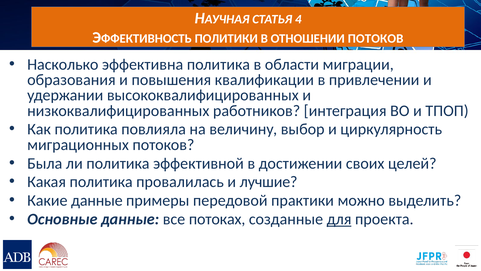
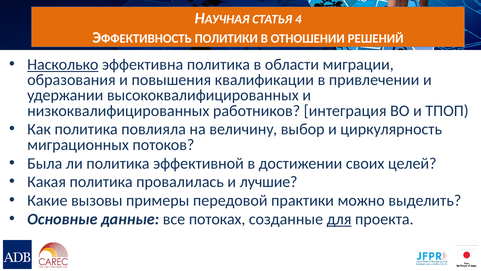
ОТНОШЕНИИ ПОТОКОВ: ПОТОКОВ -> РЕШЕНИЙ (376, 39)
Насколько underline: none -> present (63, 64)
Какие данные: данные -> вызовы (97, 200)
